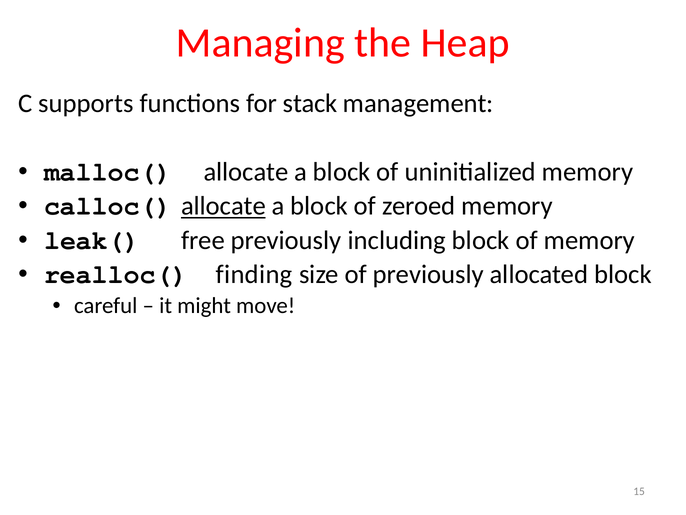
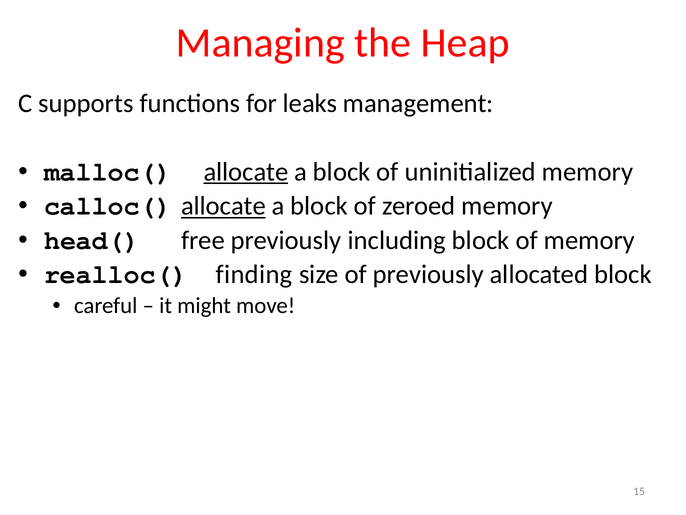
stack: stack -> leaks (310, 103)
allocate underline: none -> present (246, 172)
leak(: leak( -> head( (92, 240)
